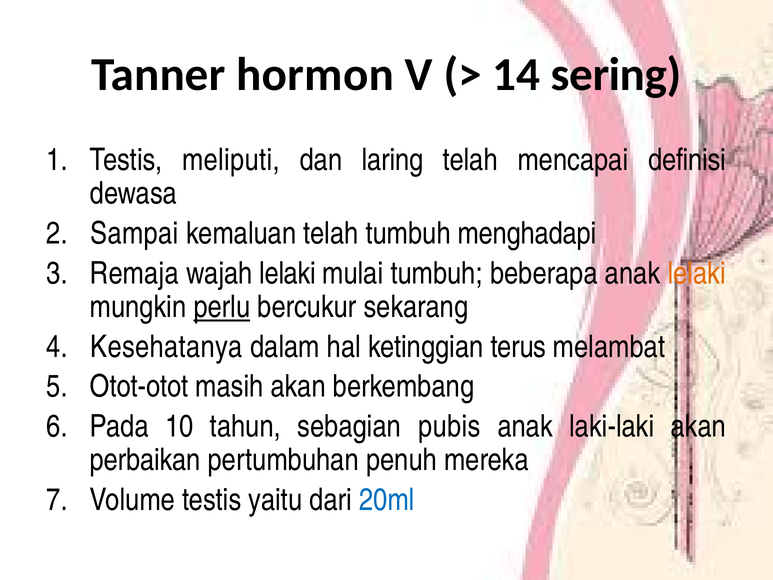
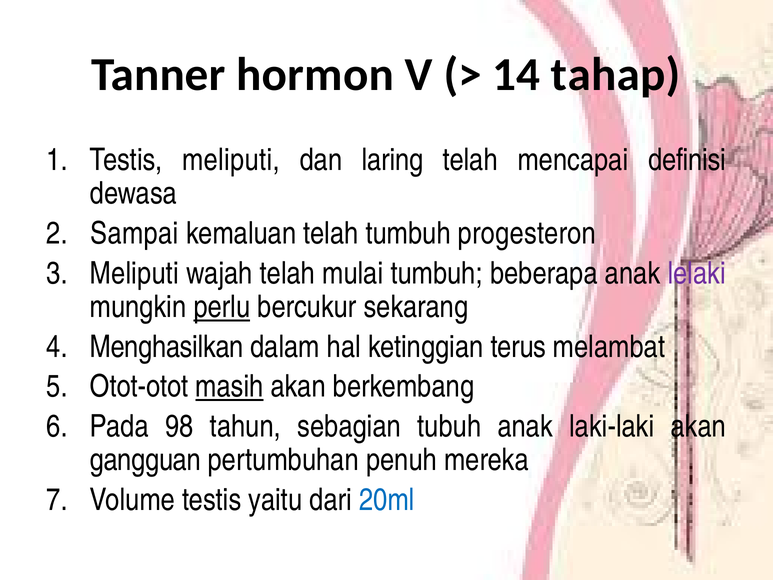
sering: sering -> tahap (616, 75)
menghadapi: menghadapi -> progesteron (527, 233)
Remaja: Remaja -> Meliputi (134, 273)
wajah lelaki: lelaki -> telah (287, 273)
lelaki colour: orange -> purple (697, 273)
Kesehatanya: Kesehatanya -> Menghasilkan (167, 347)
masih underline: none -> present (229, 386)
10: 10 -> 98 (179, 426)
pubis: pubis -> tubuh (449, 426)
perbaikan: perbaikan -> gangguan (145, 460)
